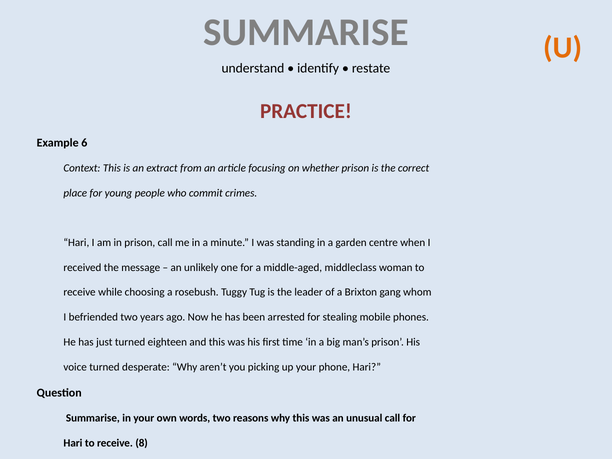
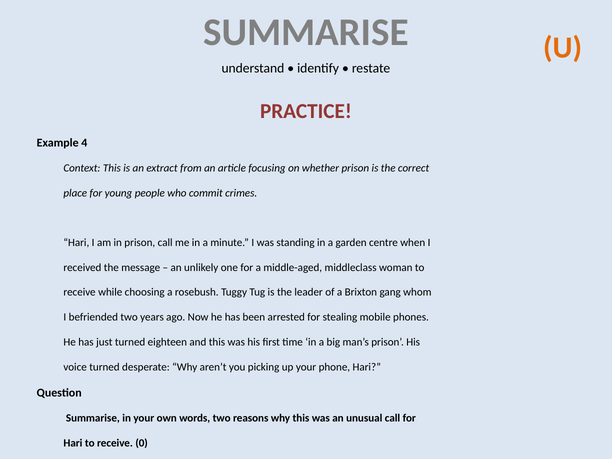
6: 6 -> 4 (84, 143)
8: 8 -> 0 (142, 443)
